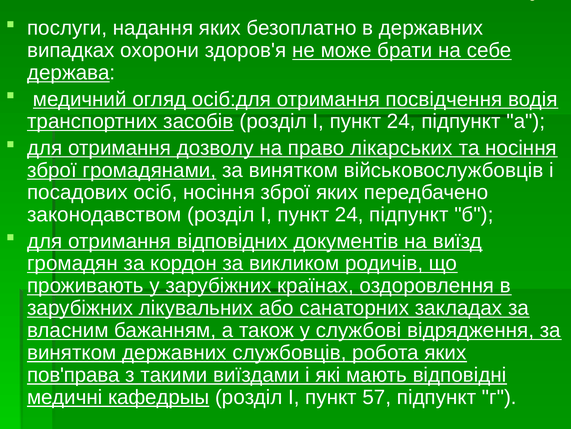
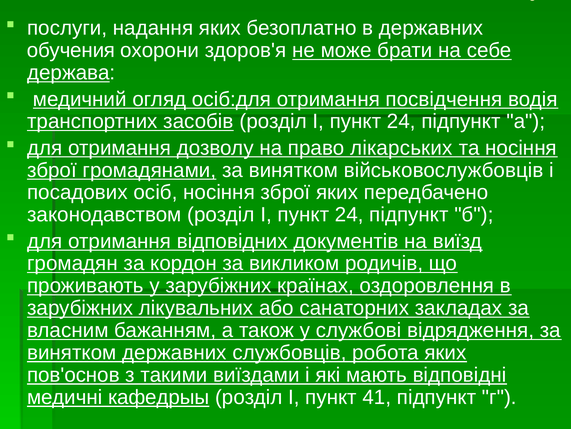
випадках: випадках -> обучения (71, 50)
пов'права: пов'права -> пов'основ (73, 374)
57: 57 -> 41 (377, 397)
